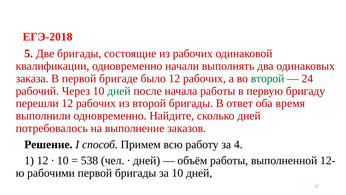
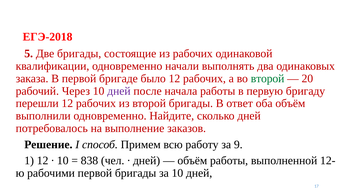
24: 24 -> 20 (307, 78)
дней colour: green -> purple (119, 91)
оба время: время -> объём (290, 103)
4: 4 -> 9 (238, 144)
538: 538 -> 838 (89, 160)
